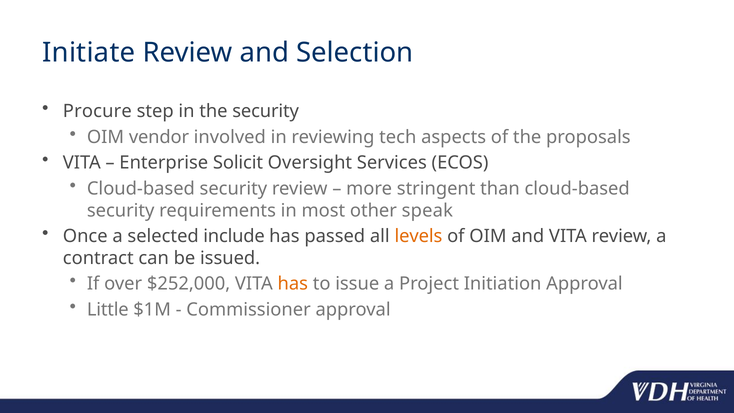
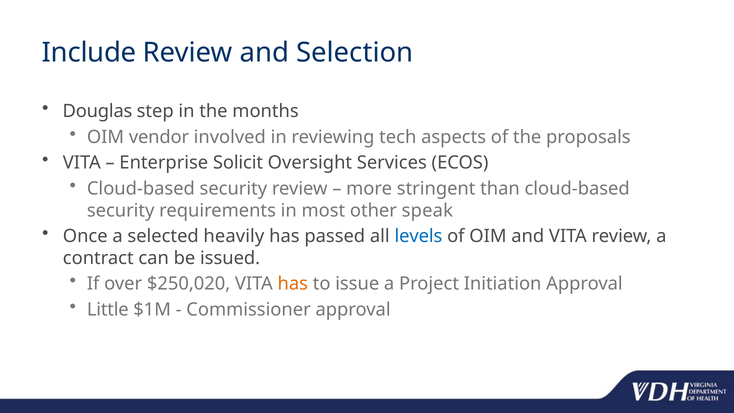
Initiate: Initiate -> Include (89, 53)
Procure: Procure -> Douglas (97, 111)
the security: security -> months (266, 111)
include: include -> heavily (234, 236)
levels colour: orange -> blue (418, 236)
$252,000: $252,000 -> $250,020 (189, 284)
